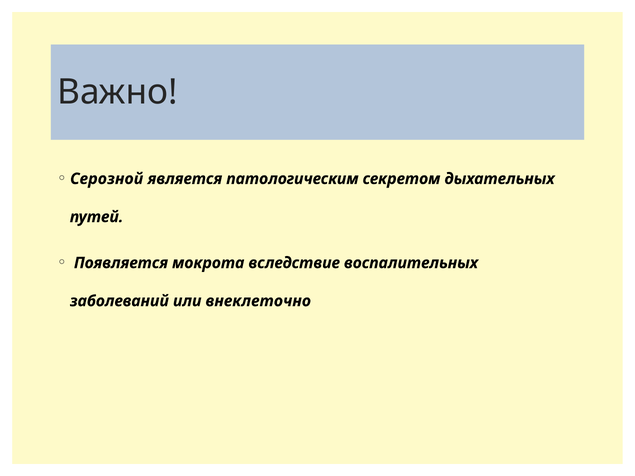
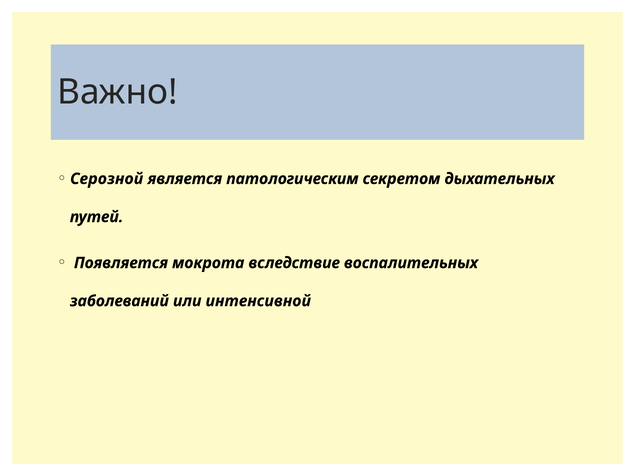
внеклеточно: внеклеточно -> интенсивной (258, 301)
